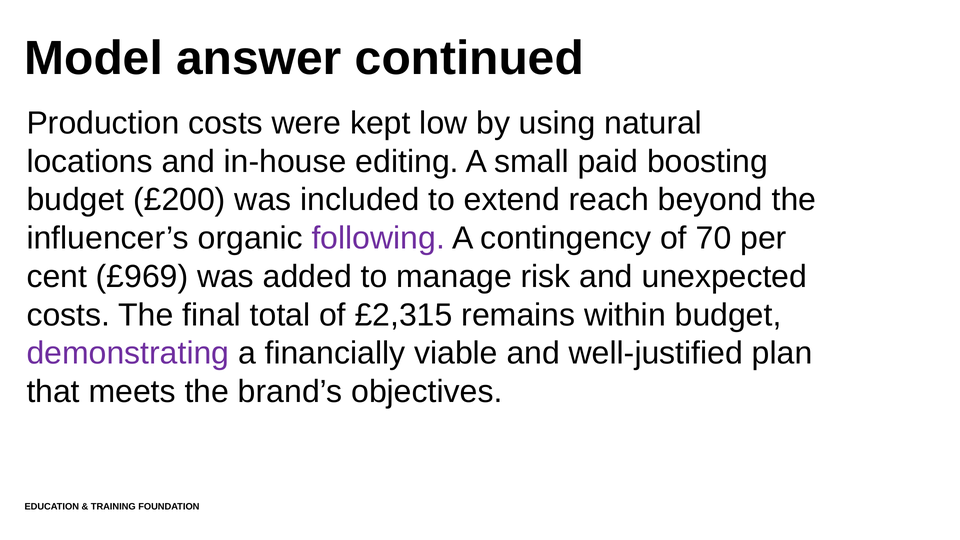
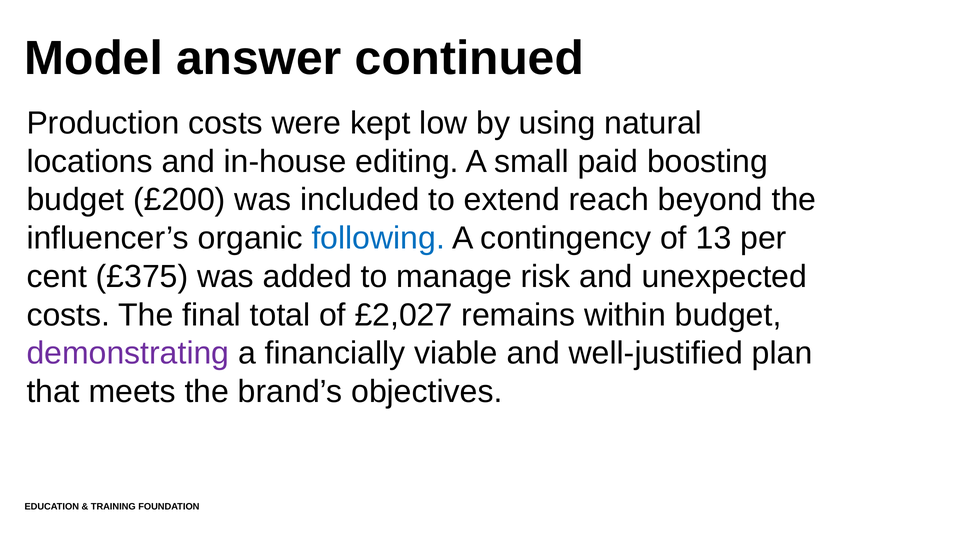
following colour: purple -> blue (378, 238)
70: 70 -> 13 (714, 238)
£969: £969 -> £375 (142, 277)
£2,315: £2,315 -> £2,027 (404, 315)
